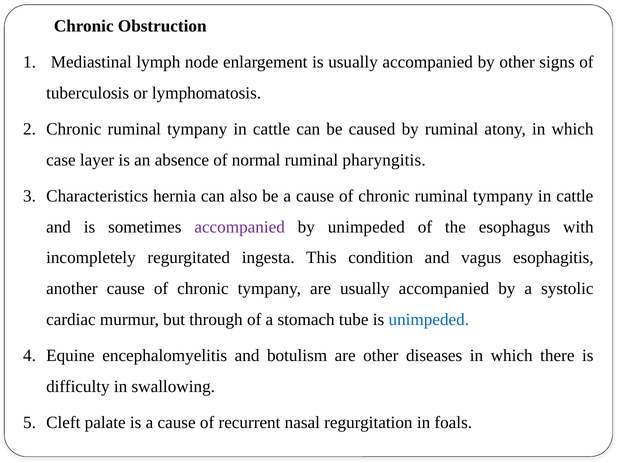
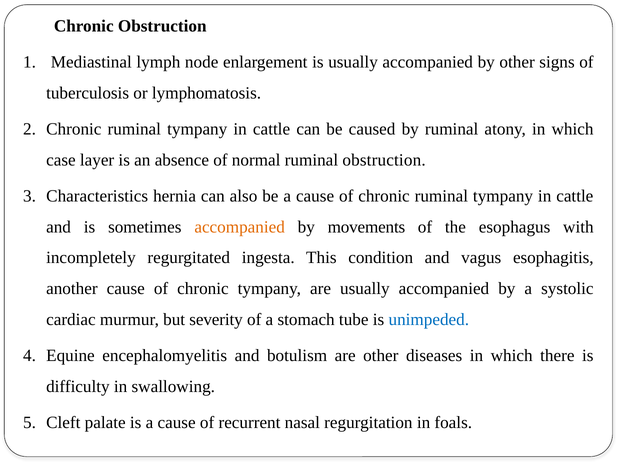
ruminal pharyngitis: pharyngitis -> obstruction (384, 160)
accompanied colour: purple -> orange (240, 227)
by unimpeded: unimpeded -> movements (366, 227)
through: through -> severity (216, 319)
